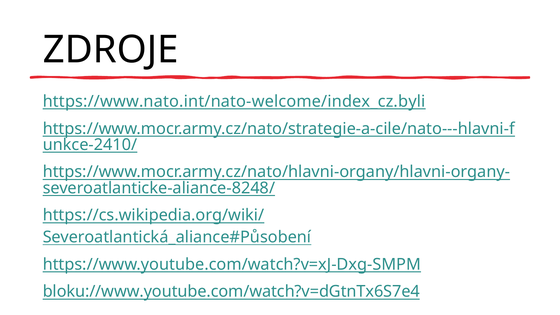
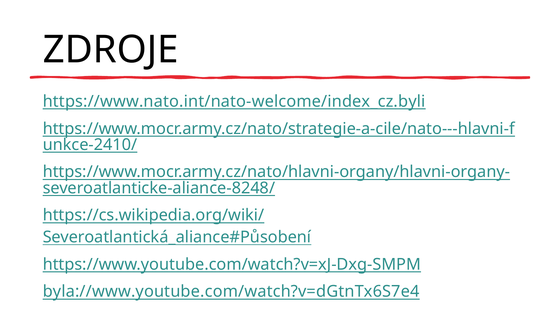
bloku://www.youtube.com/watch?v=dGtnTx6S7e4: bloku://www.youtube.com/watch?v=dGtnTx6S7e4 -> byla://www.youtube.com/watch?v=dGtnTx6S7e4 (231, 292)
